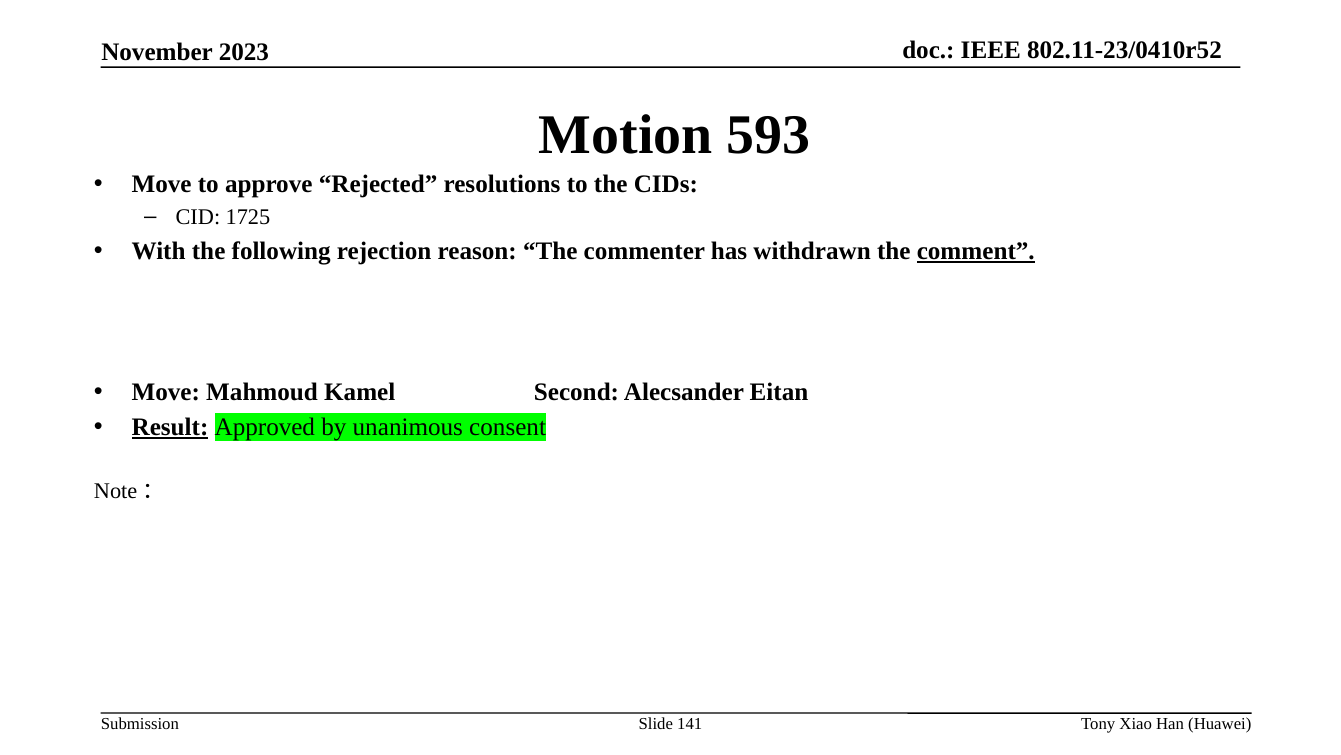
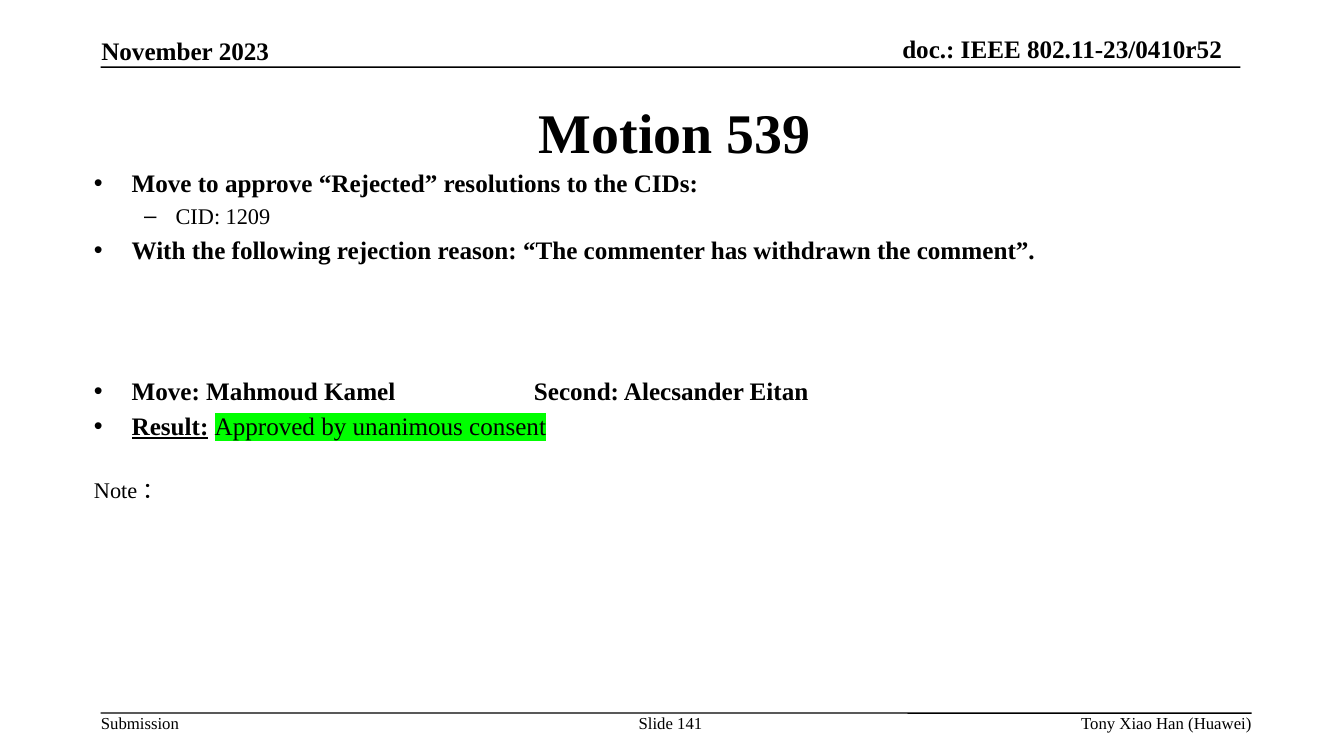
593: 593 -> 539 (768, 135)
1725: 1725 -> 1209 (248, 217)
comment underline: present -> none (976, 251)
